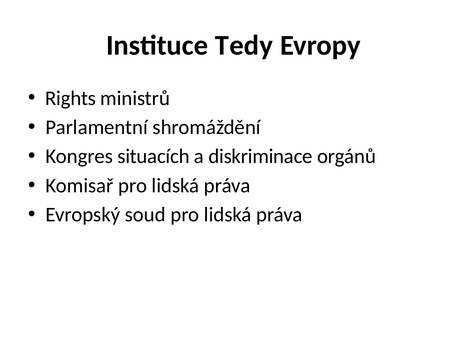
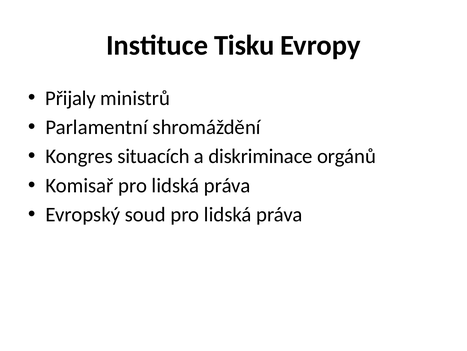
Tedy: Tedy -> Tisku (244, 45)
Rights: Rights -> Přijaly (71, 98)
